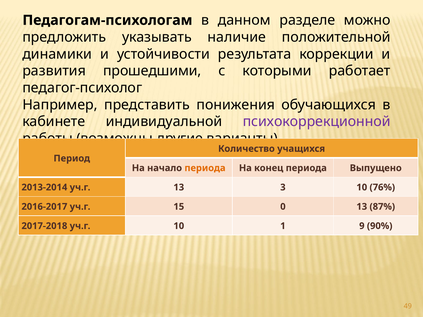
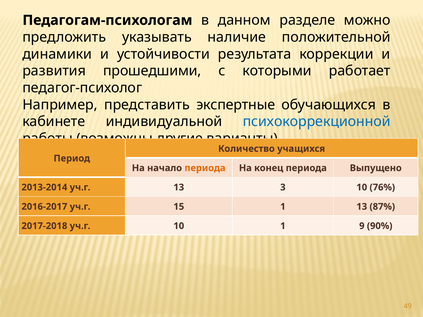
понижения: понижения -> экспертные (236, 105)
психокоррекционной colour: purple -> blue (317, 122)
15 0: 0 -> 1 (283, 207)
